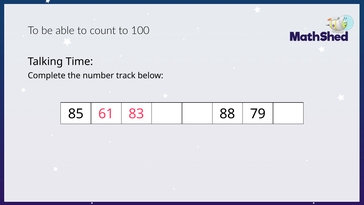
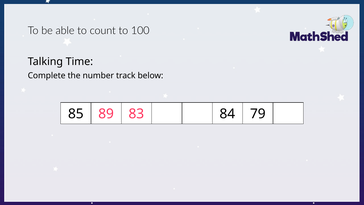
61: 61 -> 89 (106, 114)
88: 88 -> 84 (227, 114)
